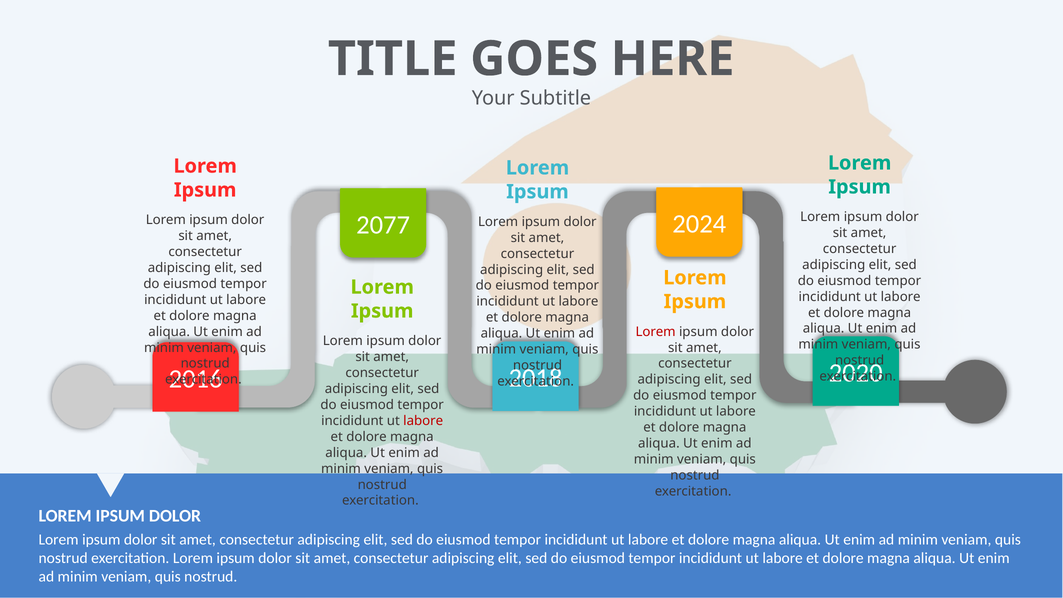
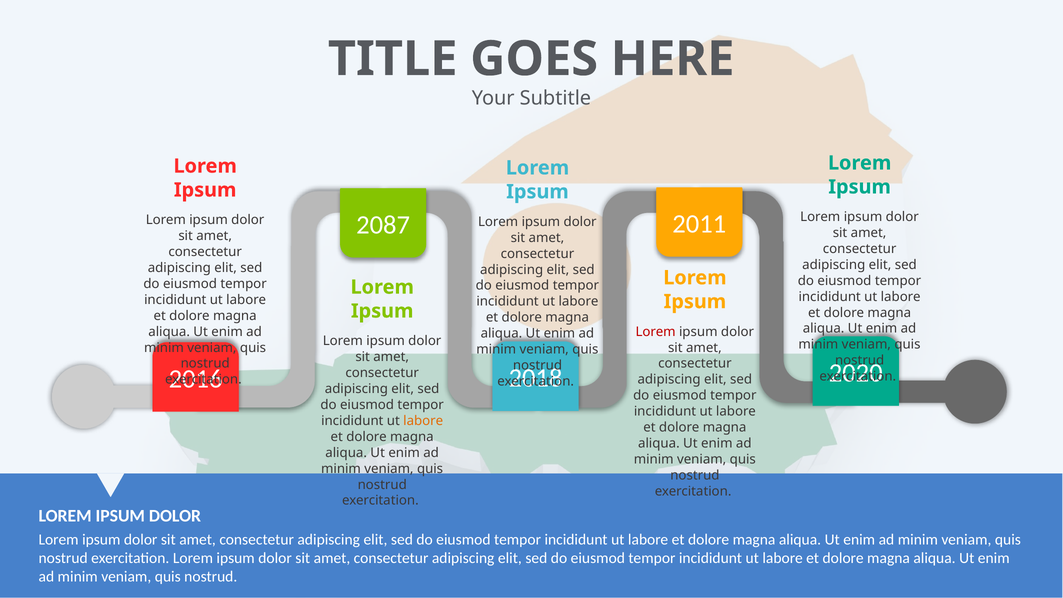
2024: 2024 -> 2011 (699, 224)
2077: 2077 -> 2087 (383, 225)
labore colour: red -> orange (423, 421)
